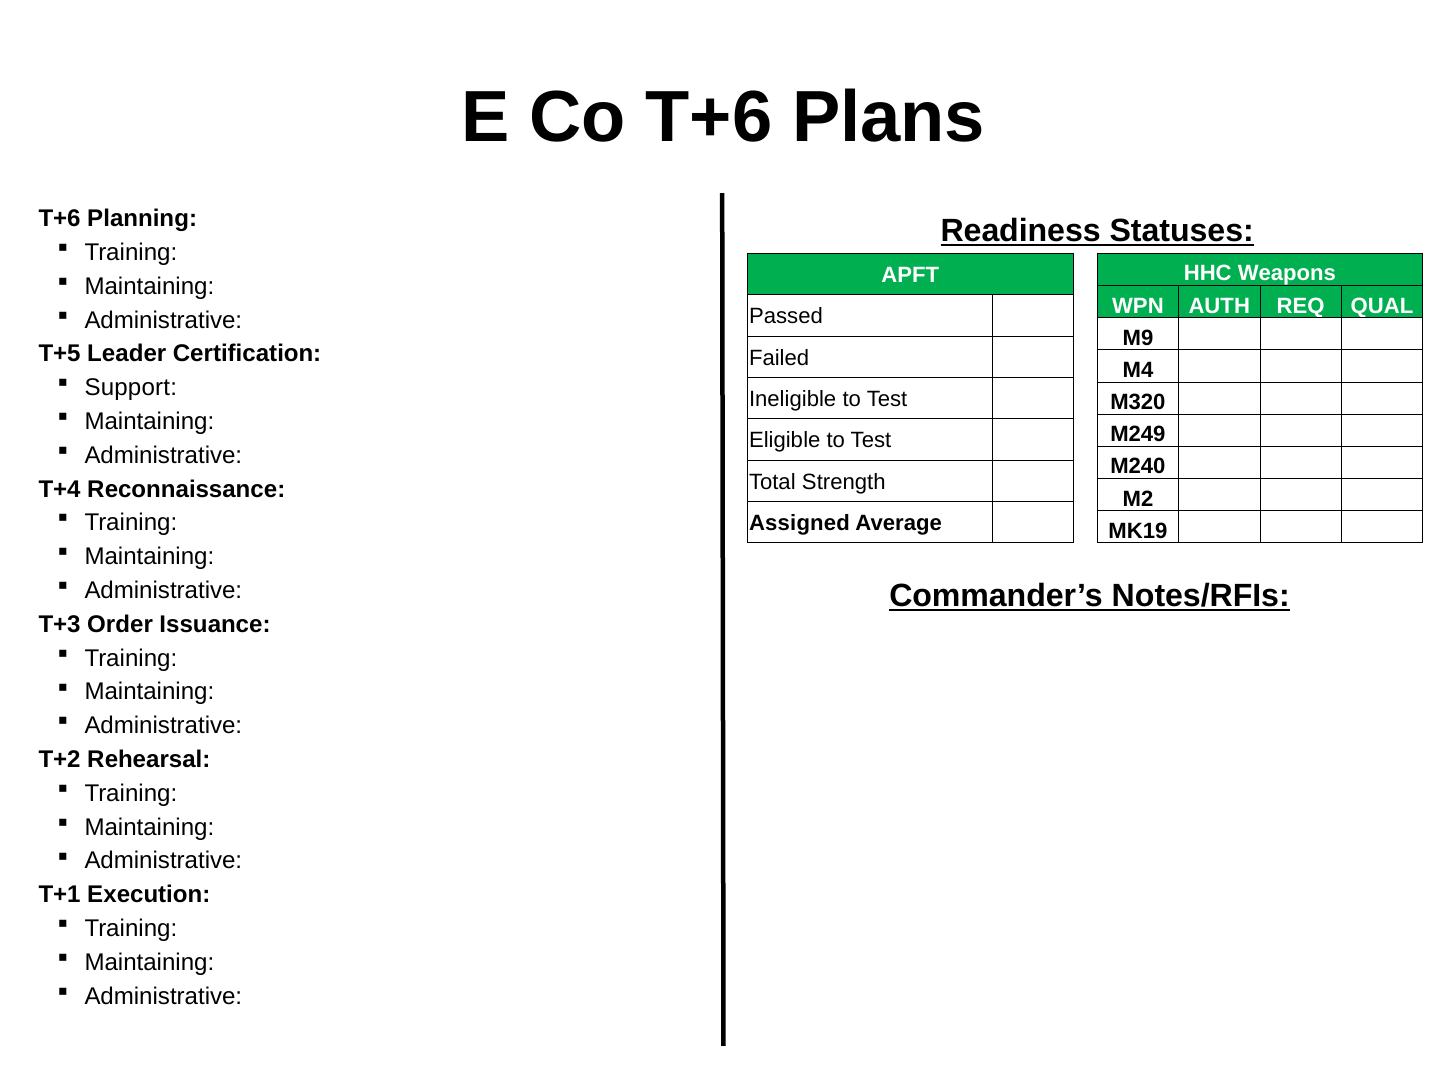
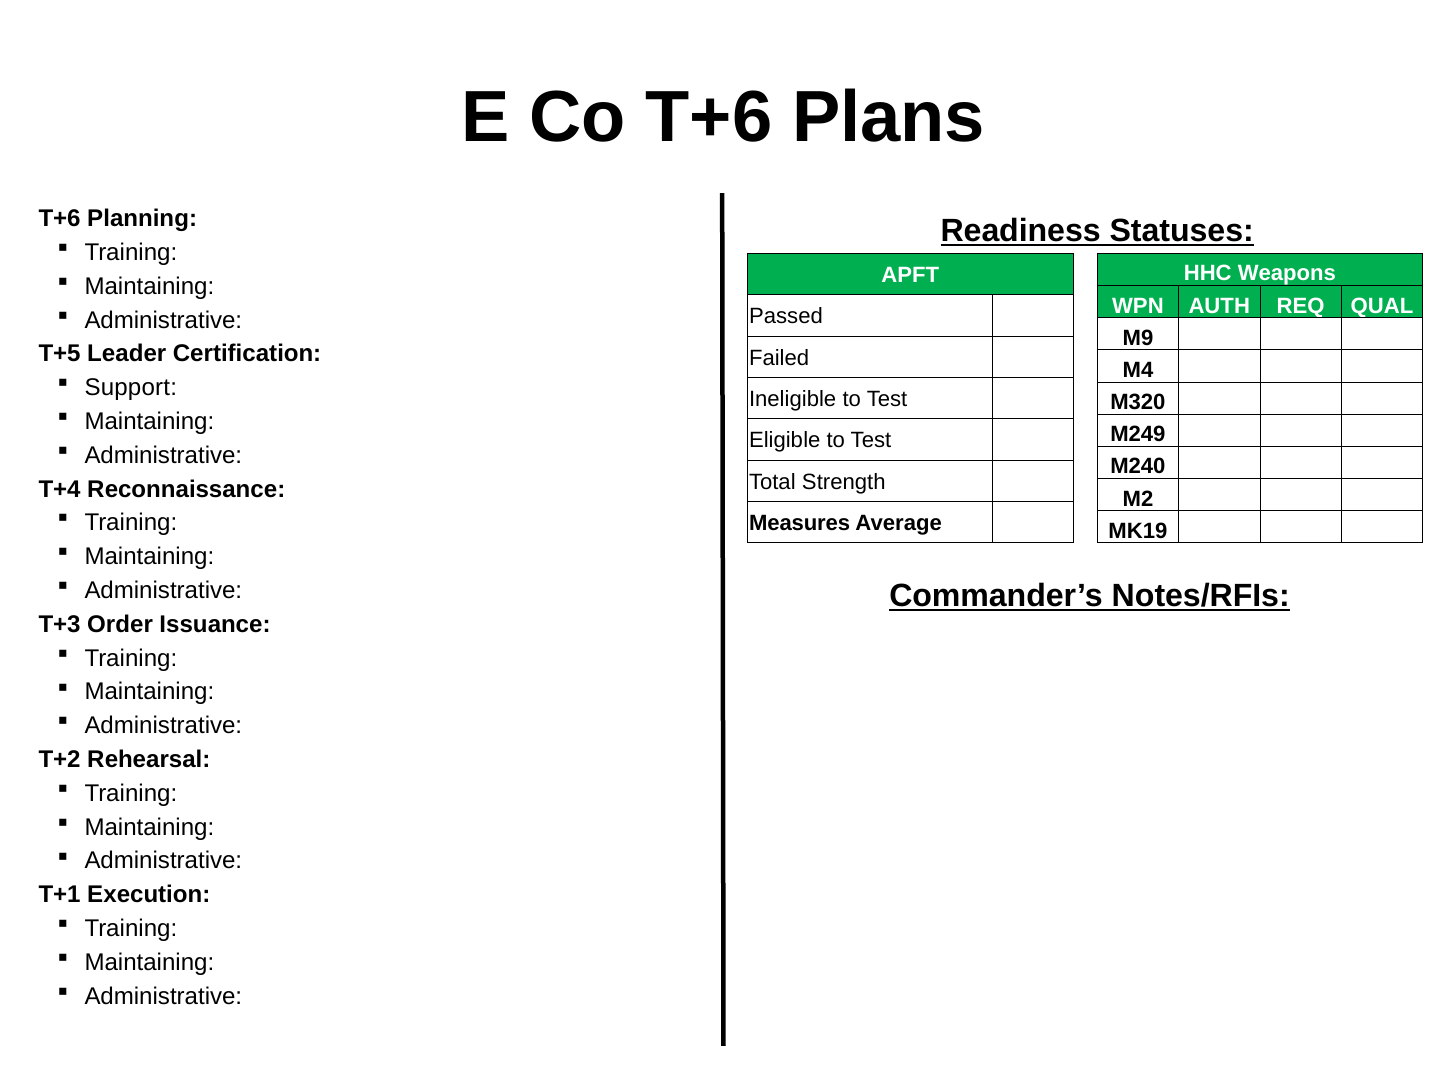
Assigned: Assigned -> Measures (800, 523)
